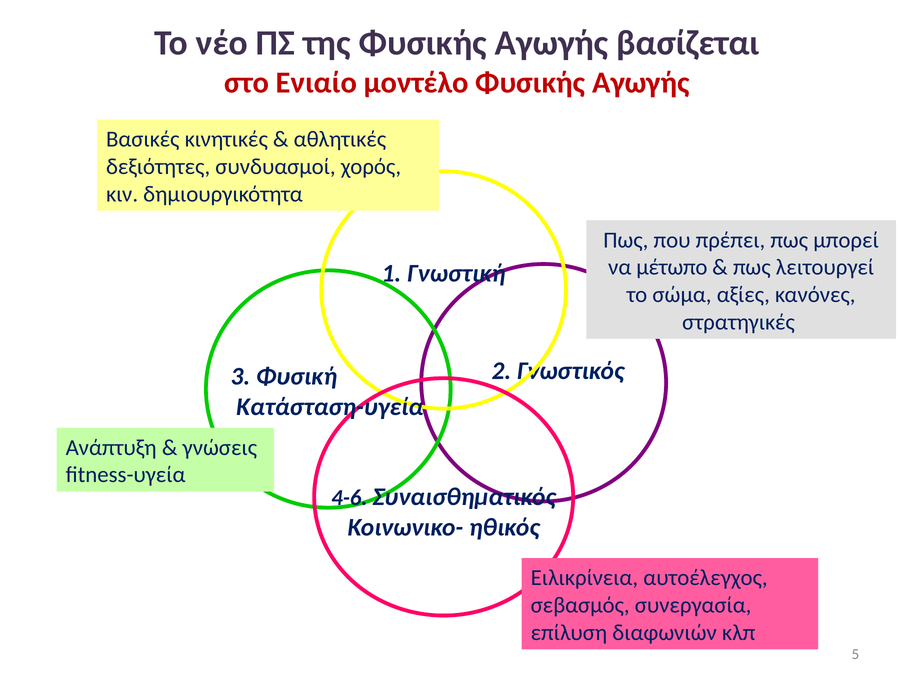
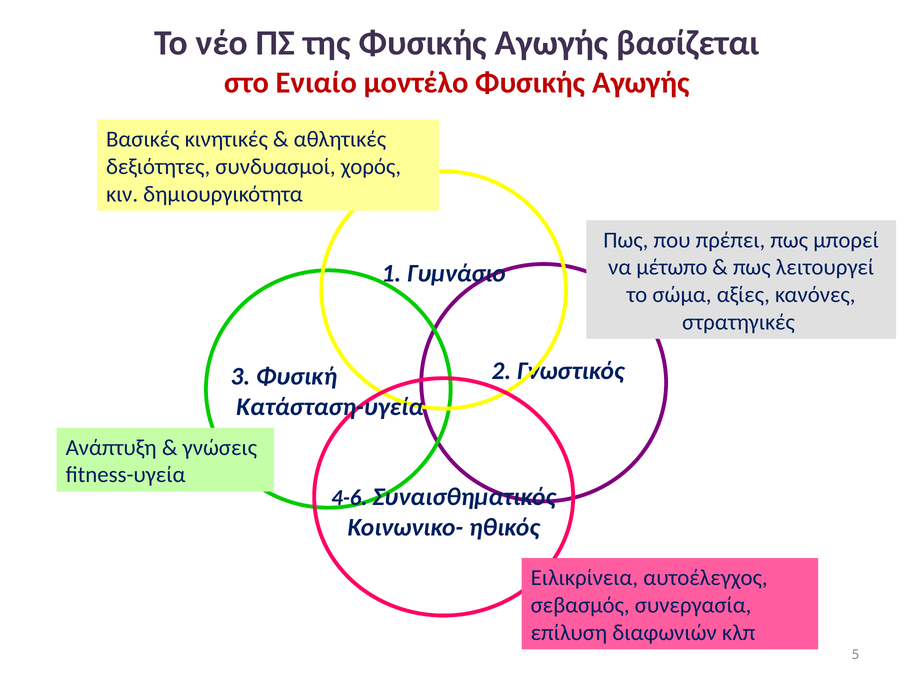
Γνωστική: Γνωστική -> Γυμνάσιο (456, 274)
